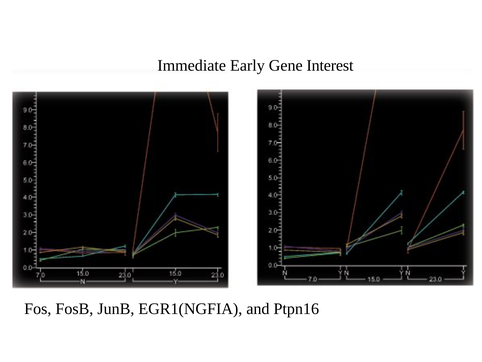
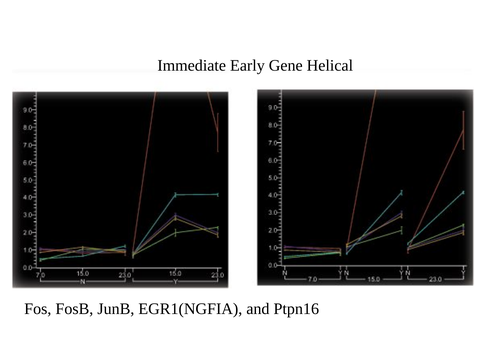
Interest: Interest -> Helical (330, 65)
